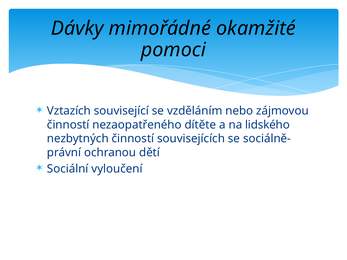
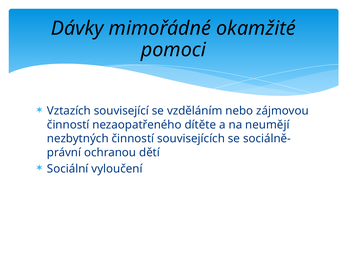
lidského: lidského -> neumějí (267, 125)
